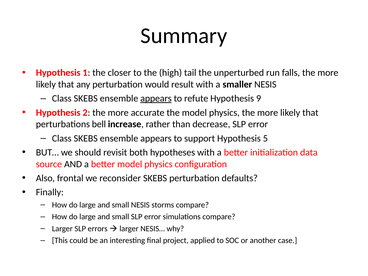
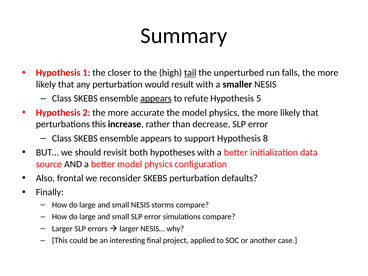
tail underline: none -> present (190, 73)
9: 9 -> 5 (259, 98)
perturbations bell: bell -> this (99, 124)
5: 5 -> 8 (265, 138)
